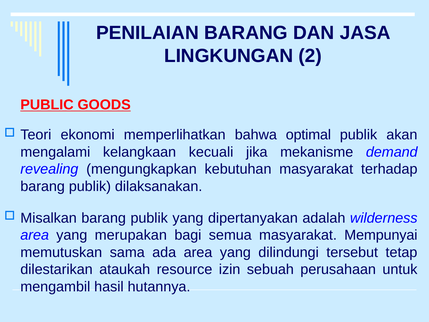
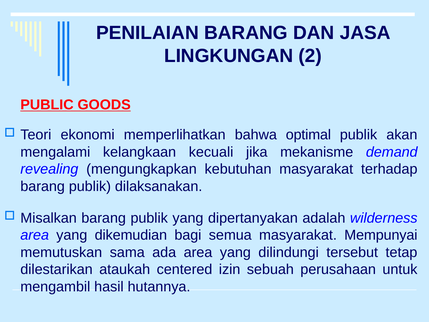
merupakan: merupakan -> dikemudian (131, 235)
resource: resource -> centered (185, 269)
